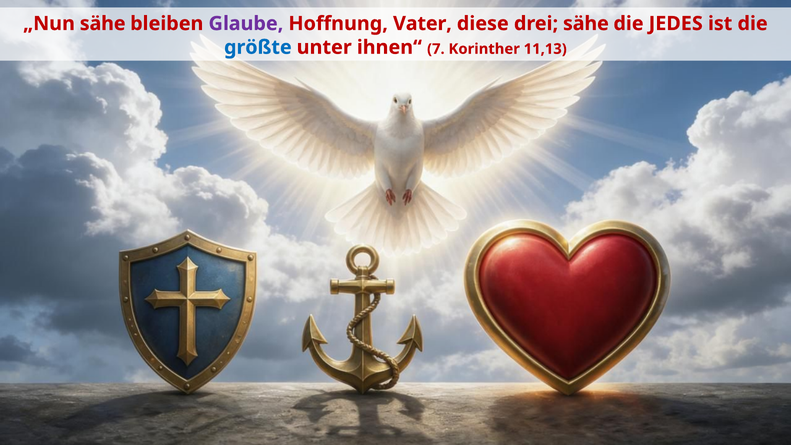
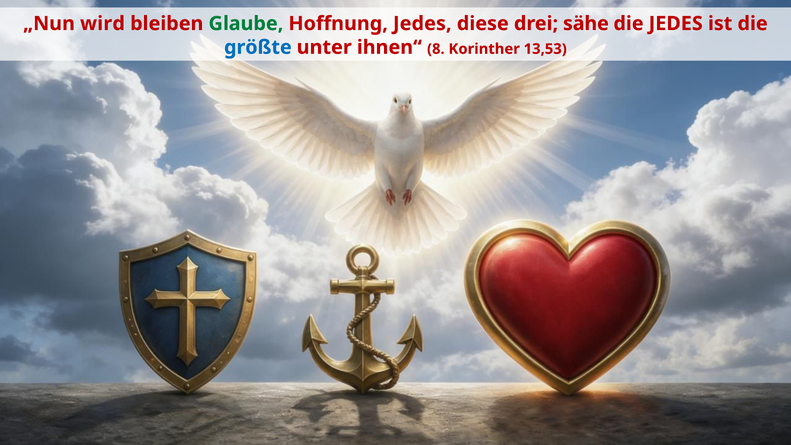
„Nun sähe: sähe -> wird (102, 24)
Glaube colour: purple -> green (246, 24)
Hoffnung Vater: Vater -> Jedes (422, 24)
7: 7 -> 8 (436, 49)
11,13: 11,13 -> 13,53 (545, 49)
